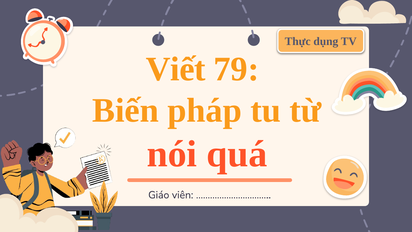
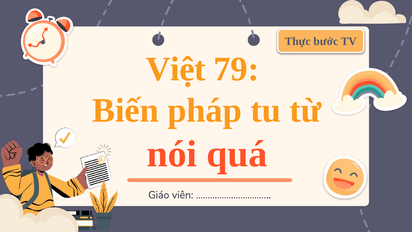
dụng: dụng -> bước (326, 42)
Viết: Viết -> Việt (176, 69)
